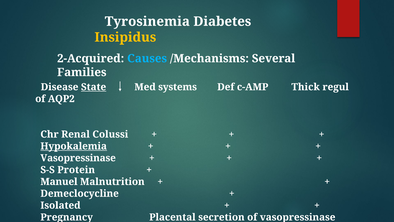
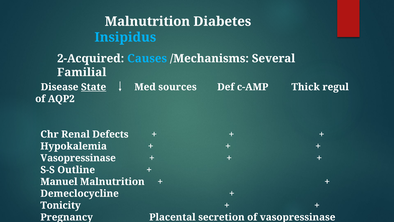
Tyrosinemia: Tyrosinemia -> Malnutrition (147, 21)
Insipidus colour: yellow -> light blue (125, 37)
Families: Families -> Familial (82, 72)
systems: systems -> sources (177, 87)
Colussi: Colussi -> Defects (110, 134)
Hypokalemia underline: present -> none (74, 146)
Protein: Protein -> Outline (76, 170)
Isolated: Isolated -> Tonicity (61, 205)
